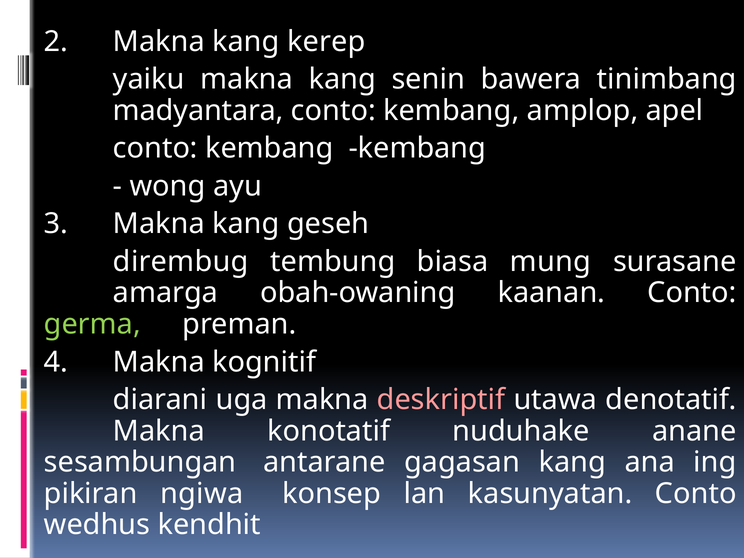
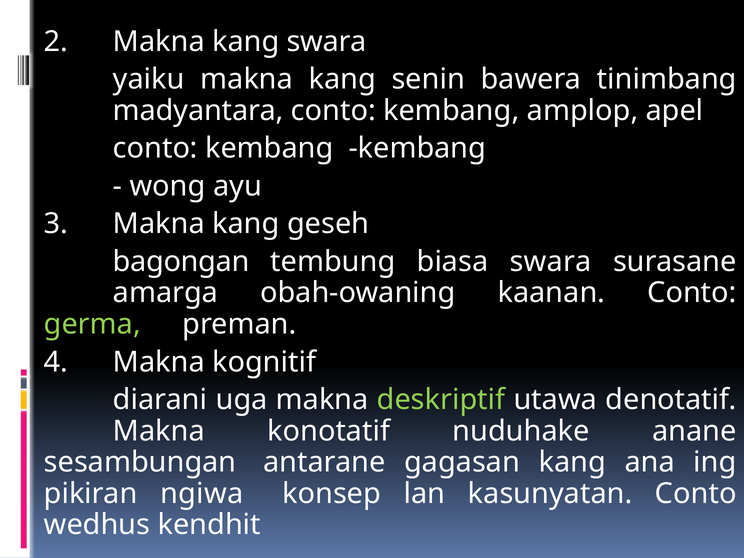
kang kerep: kerep -> swara (327, 42)
dirembug: dirembug -> bagongan (181, 262)
biasa mung: mung -> swara (551, 262)
deskriptif colour: pink -> light green (441, 400)
